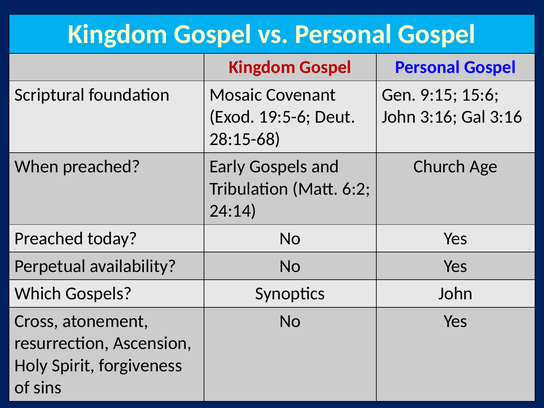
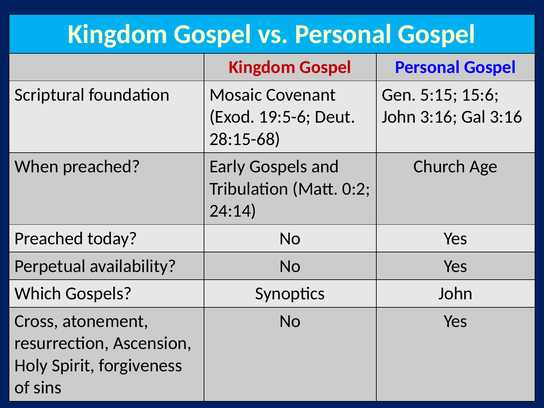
9:15: 9:15 -> 5:15 (439, 95)
6:2: 6:2 -> 0:2 (356, 189)
